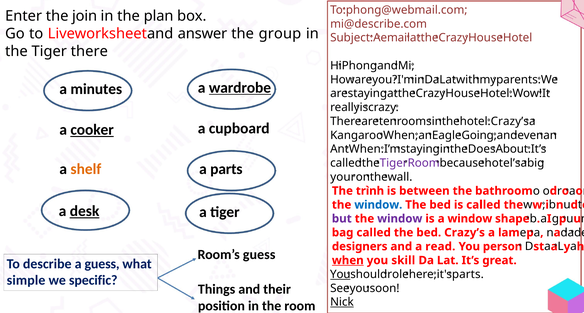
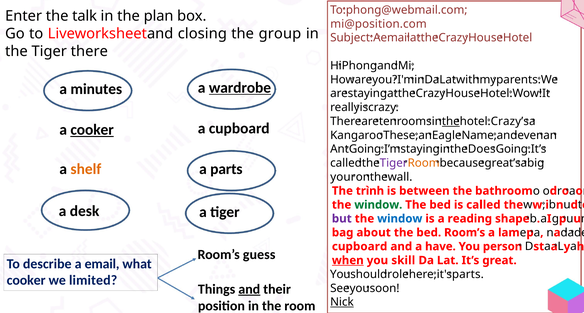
join: join -> talk (85, 16)
mi@describe.com: mi@describe.com -> mi@position.com (378, 24)
answer: answer -> closing (202, 34)
the underline: none -> present (451, 121)
When: When -> These (401, 135)
Going: Going -> Name (479, 135)
When: When -> Going (367, 149)
About: About -> Going (513, 149)
Room colour: purple -> orange (424, 163)
hotel’s: hotel’s -> great’s (503, 163)
window colour: blue -> green (378, 205)
desk underline: present -> none (85, 211)
window colour: purple -> blue (400, 219)
a window: window -> reading (470, 219)
bag called: called -> about (374, 232)
bed Crazy’s: Crazy’s -> Room’s (465, 232)
designers: designers -> cupboard (360, 246)
read: read -> have (440, 246)
a guess: guess -> email (102, 264)
You underline: present -> none (340, 274)
simple: simple -> cooker (26, 280)
specific: specific -> limited (93, 280)
and underline: none -> present (249, 289)
